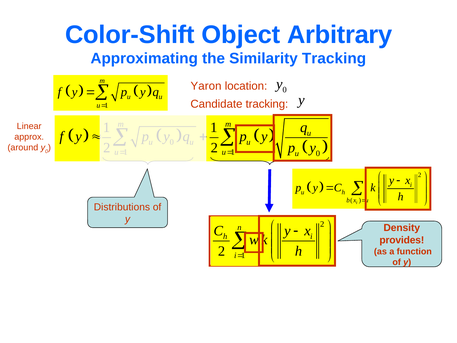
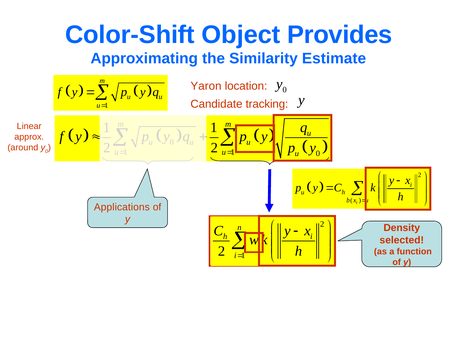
Arbitrary: Arbitrary -> Provides (340, 35)
Similarity Tracking: Tracking -> Estimate (334, 59)
Distributions: Distributions -> Applications (122, 207)
provides: provides -> selected (402, 240)
